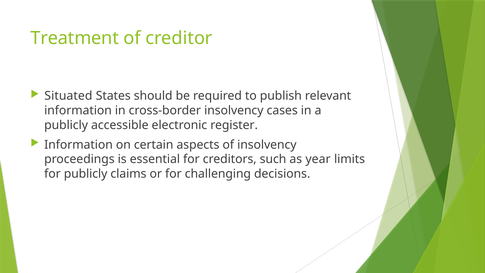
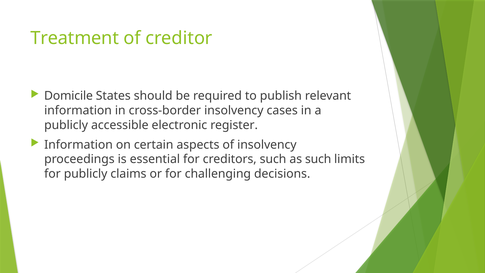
Situated: Situated -> Domicile (69, 96)
as year: year -> such (318, 159)
